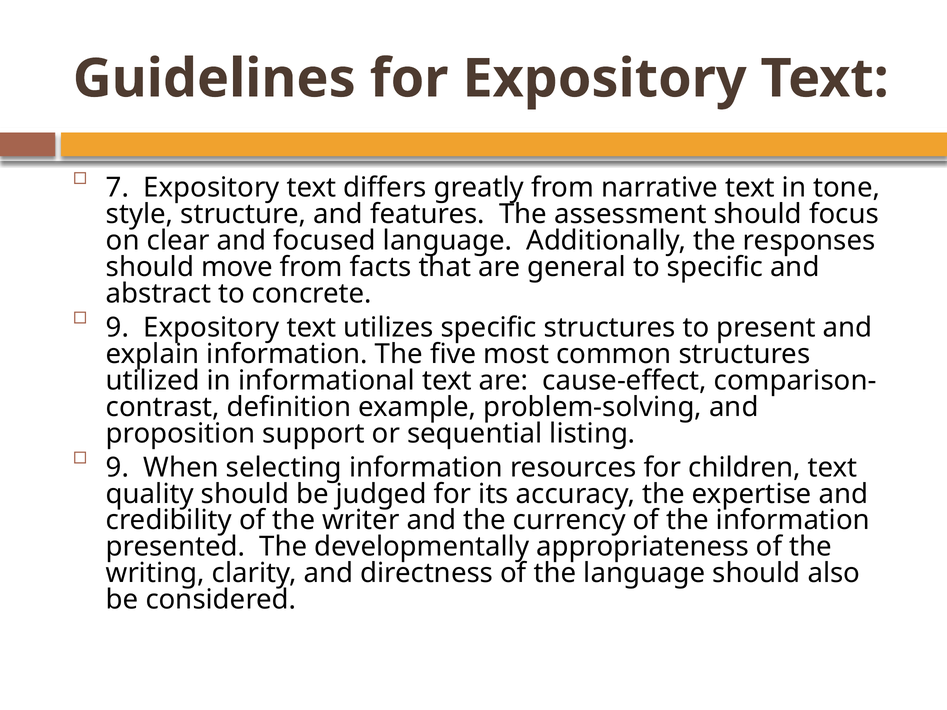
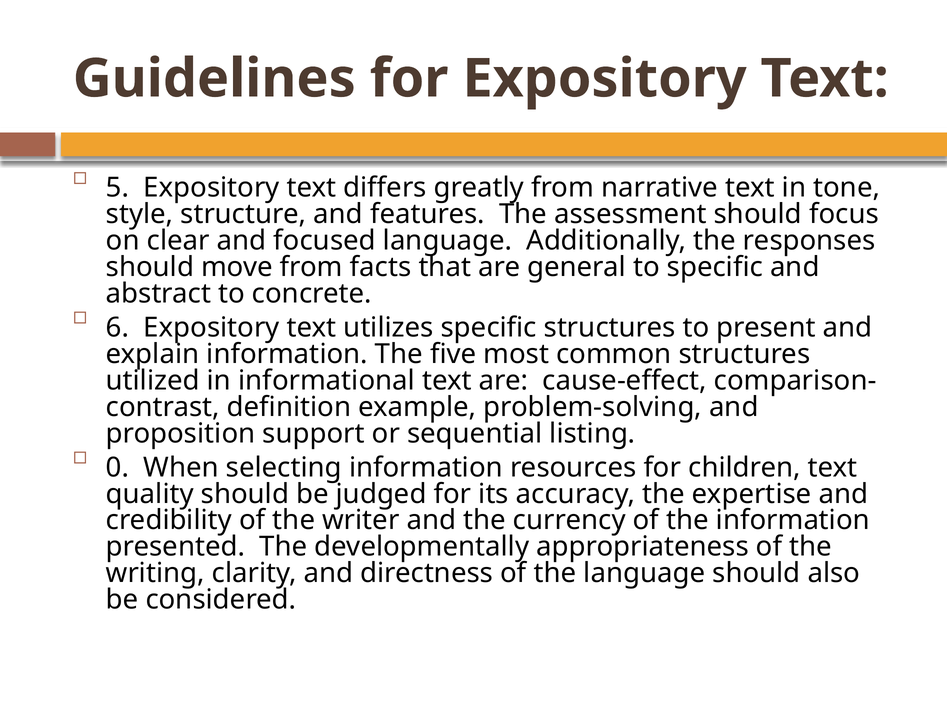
7: 7 -> 5 (118, 188)
9: 9 -> 6 (118, 328)
9: 9 -> 0 (118, 468)
